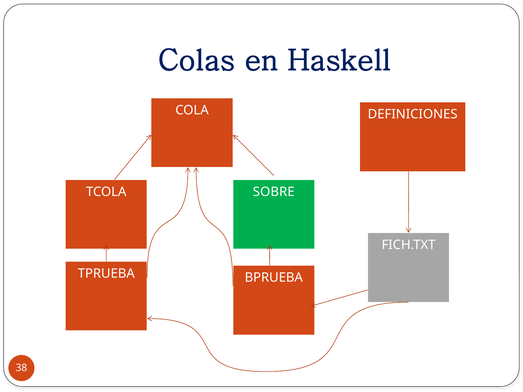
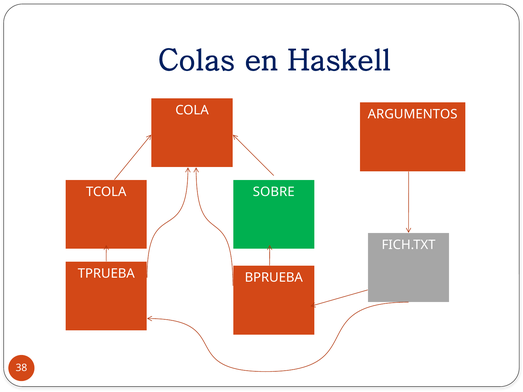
DEFINICIONES: DEFINICIONES -> ARGUMENTOS (413, 114)
